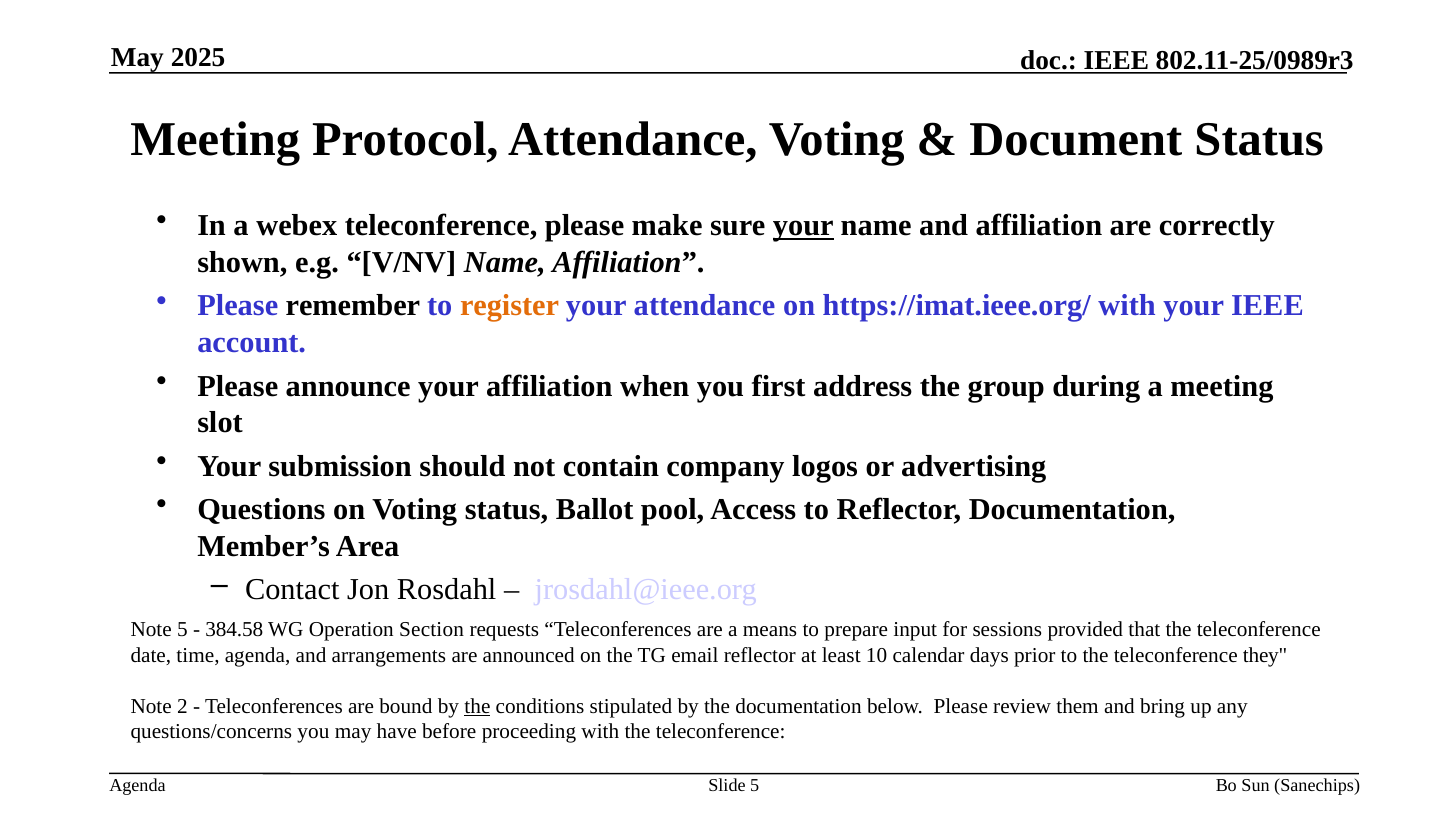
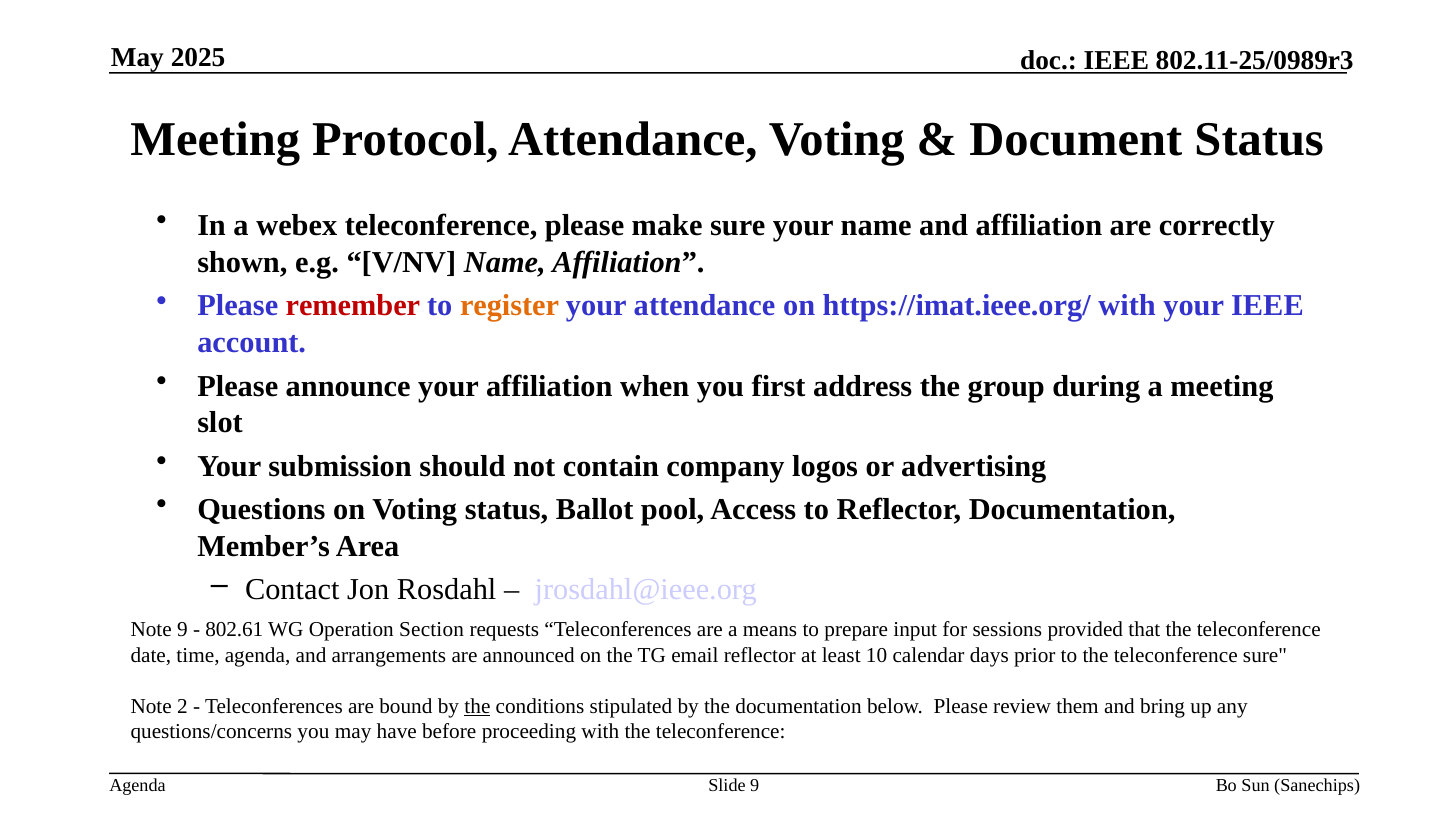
your underline: present -> none (803, 226)
remember colour: black -> red (353, 306)
Note 5: 5 -> 9 (182, 630)
384.58: 384.58 -> 802.61 (234, 630)
teleconference they: they -> sure (1265, 655)
Slide 5: 5 -> 9 (755, 785)
